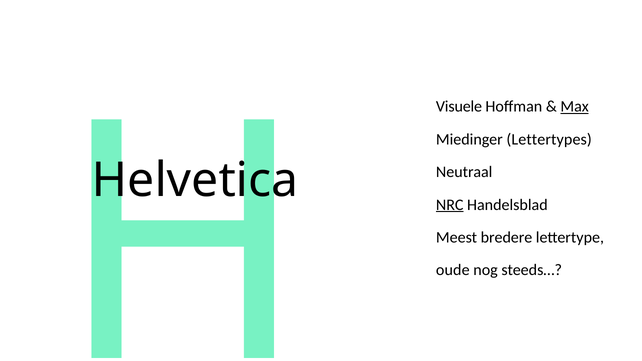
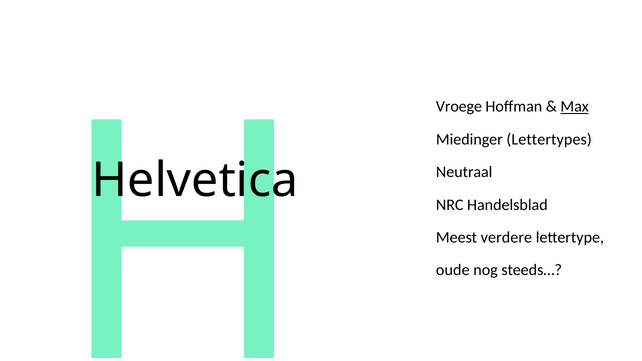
Visuele: Visuele -> Vroege (459, 107)
NRC underline: present -> none (450, 205)
bredere: bredere -> verdere (506, 238)
